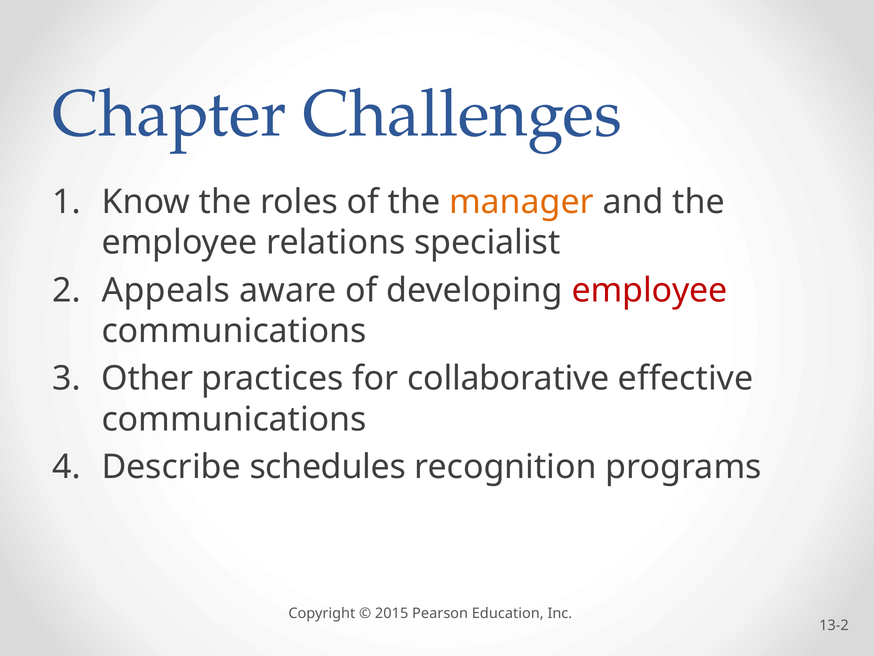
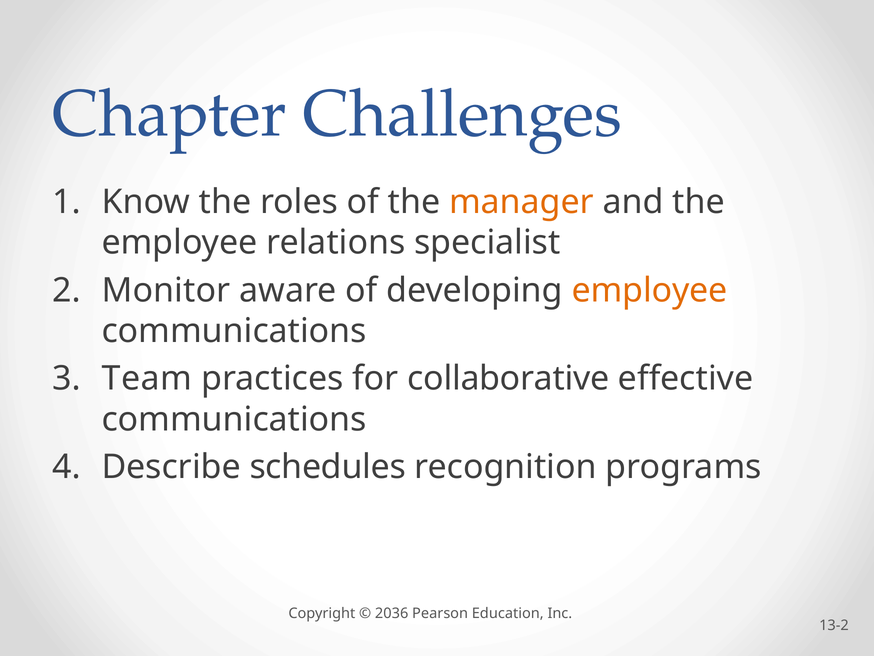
Appeals: Appeals -> Monitor (166, 290)
employee colour: red -> orange (650, 290)
Other: Other -> Team (147, 378)
2015: 2015 -> 2036 (392, 613)
